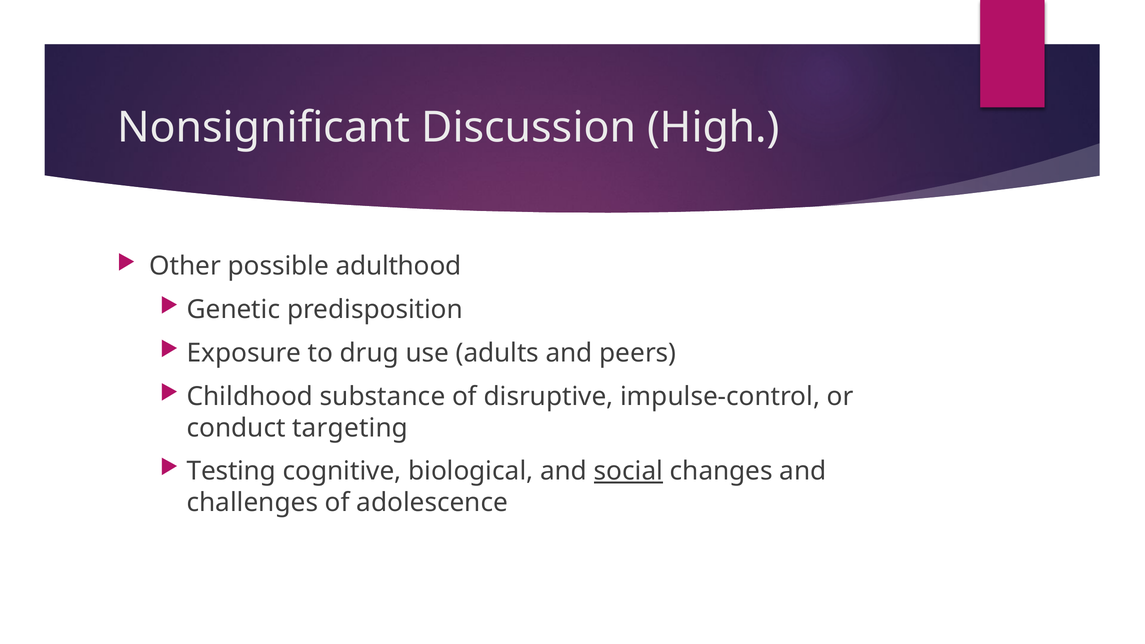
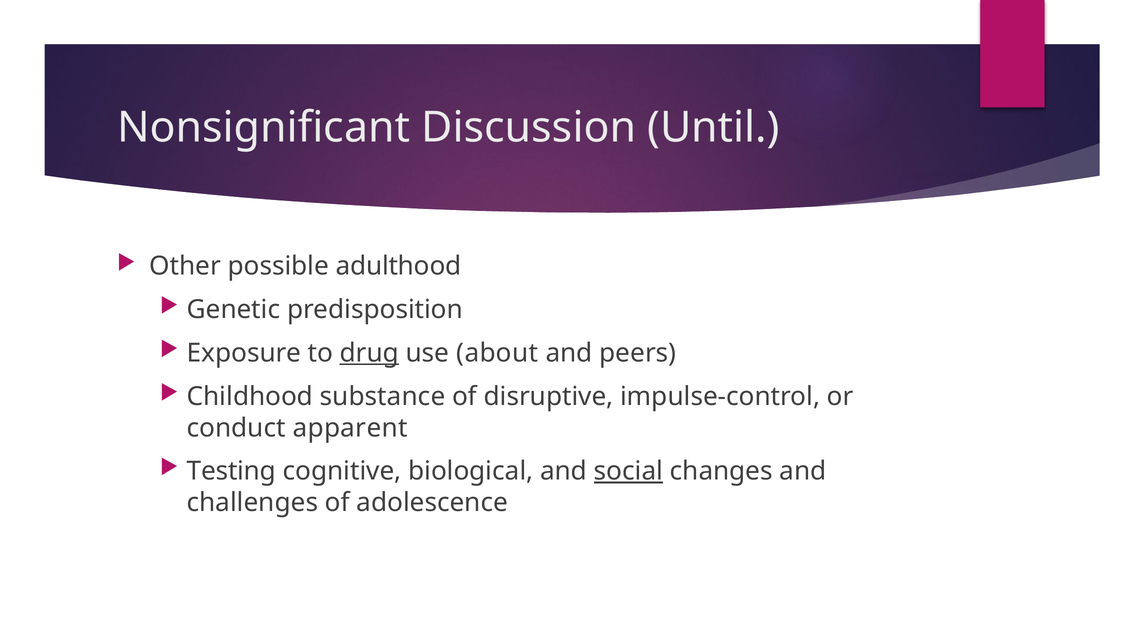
High: High -> Until (713, 128)
drug underline: none -> present (369, 353)
adults: adults -> about (497, 353)
targeting: targeting -> apparent (350, 428)
